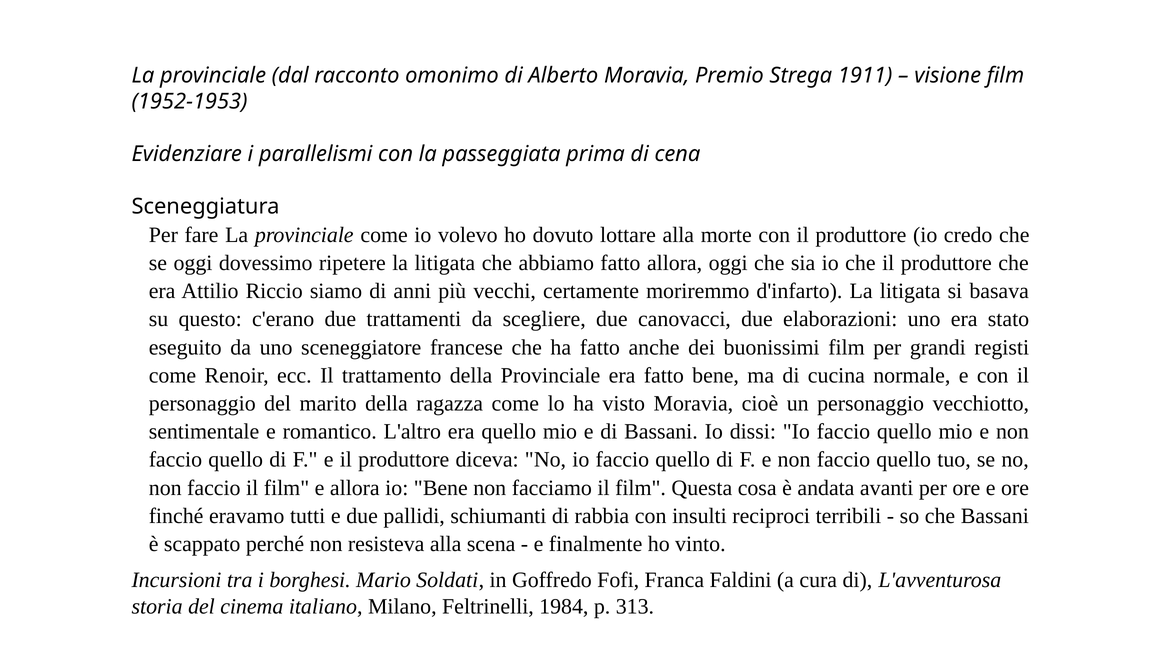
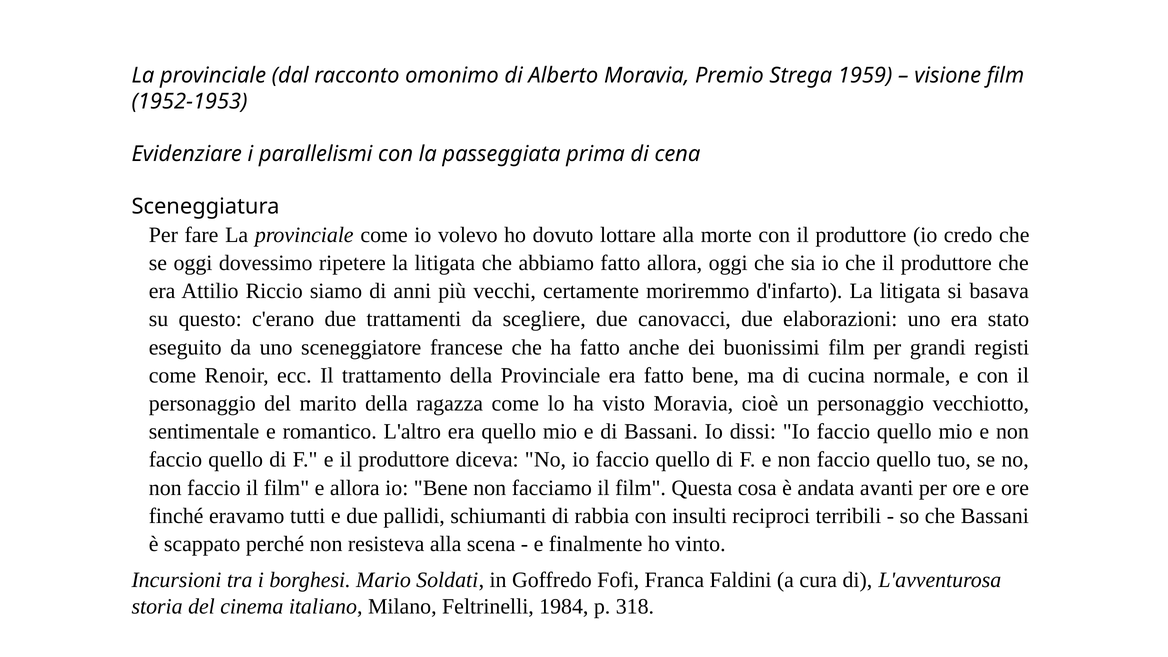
1911: 1911 -> 1959 (865, 75)
313: 313 -> 318 (635, 606)
